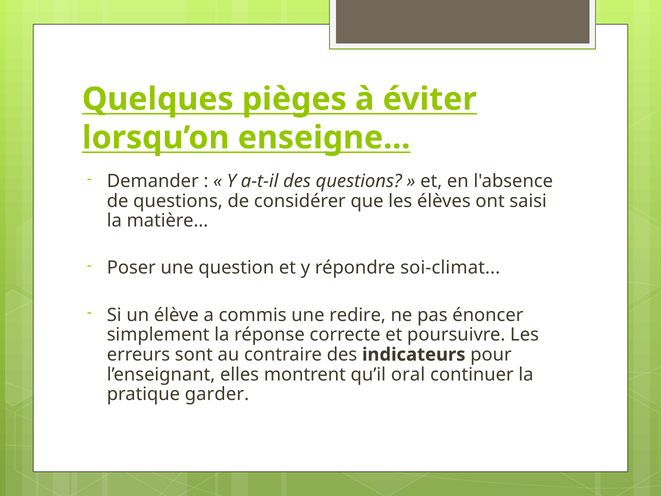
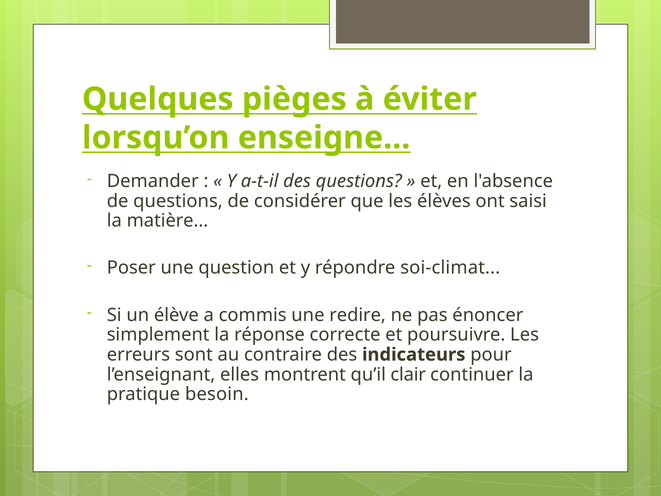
oral: oral -> clair (408, 374)
garder: garder -> besoin (217, 394)
